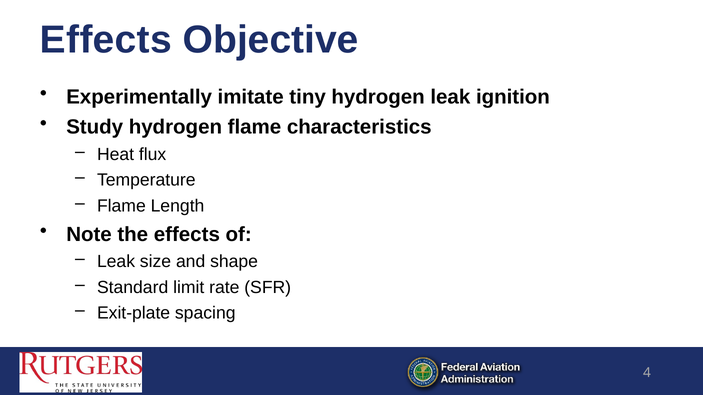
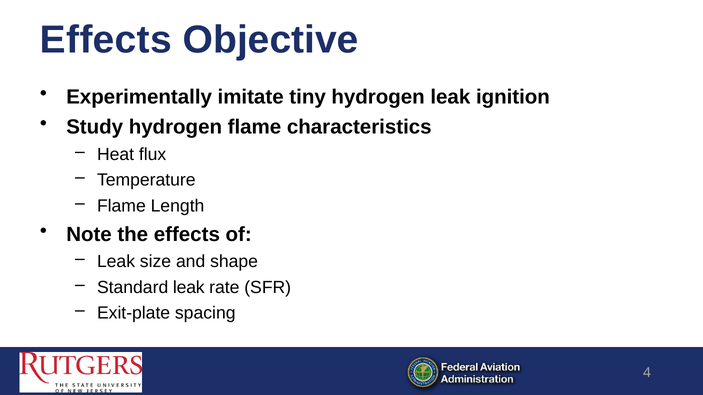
Standard limit: limit -> leak (189, 288)
